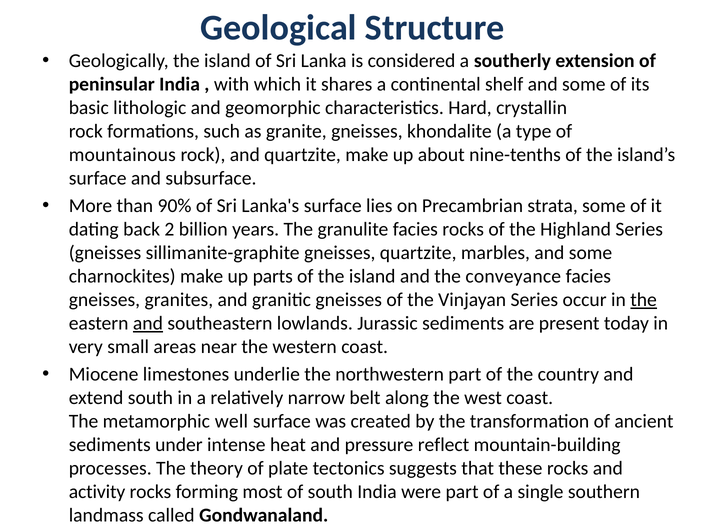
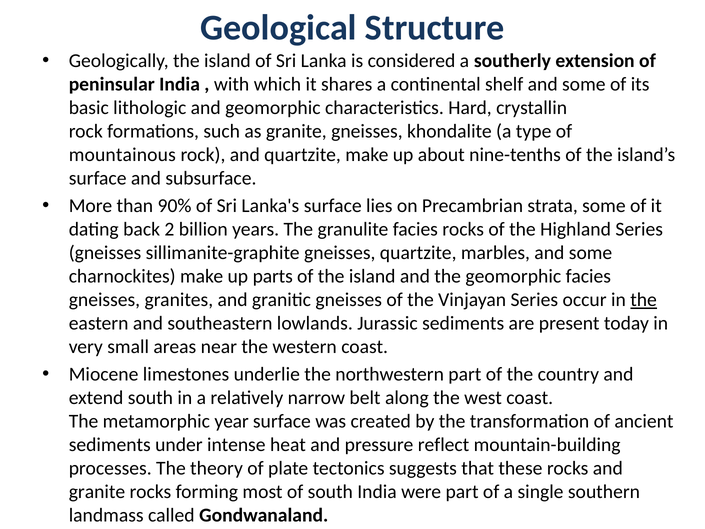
the conveyance: conveyance -> geomorphic (513, 276)
and underline: present -> none (148, 323)
well: well -> year (232, 421)
activity: activity -> granite (97, 492)
